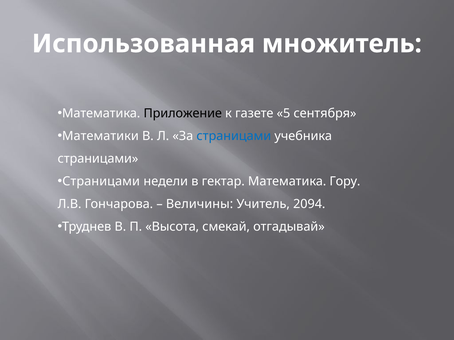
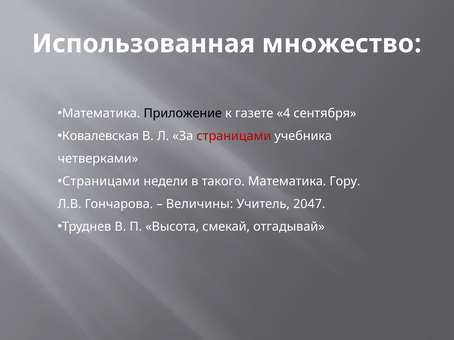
множитель: множитель -> множество (342, 44)
5: 5 -> 4 (283, 113)
Математики: Математики -> Ковалевская (100, 136)
страницами colour: blue -> red (234, 136)
страницами: страницами -> четверками (98, 159)
гектар: гектар -> такого (223, 182)
2094: 2094 -> 2047 (309, 204)
